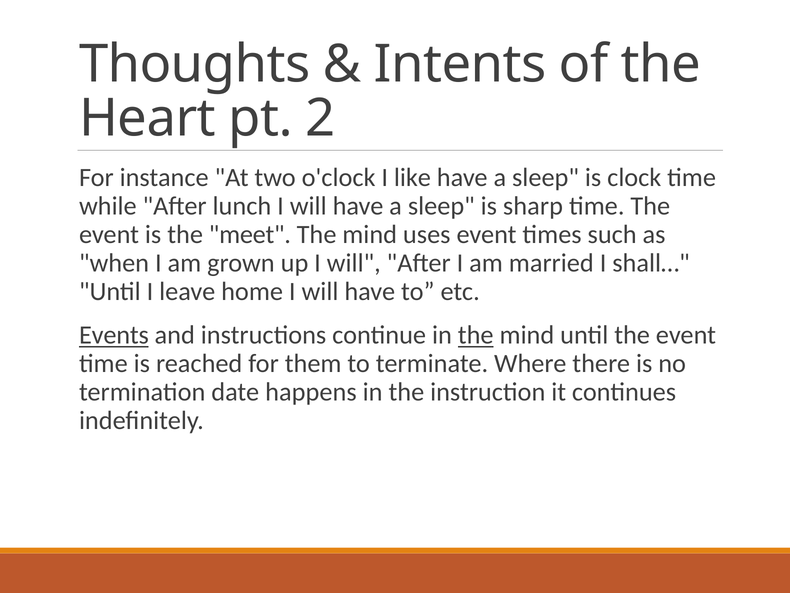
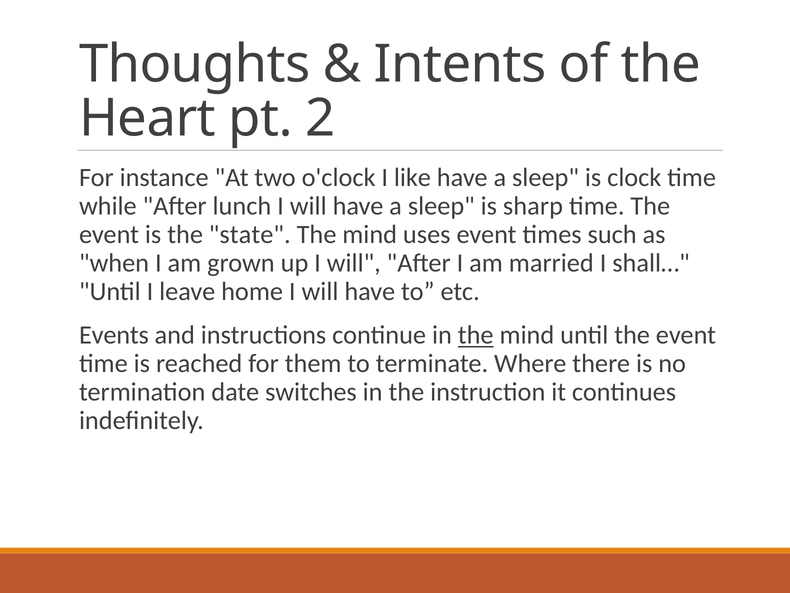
meet: meet -> state (250, 234)
Events underline: present -> none (114, 335)
happens: happens -> switches (311, 392)
